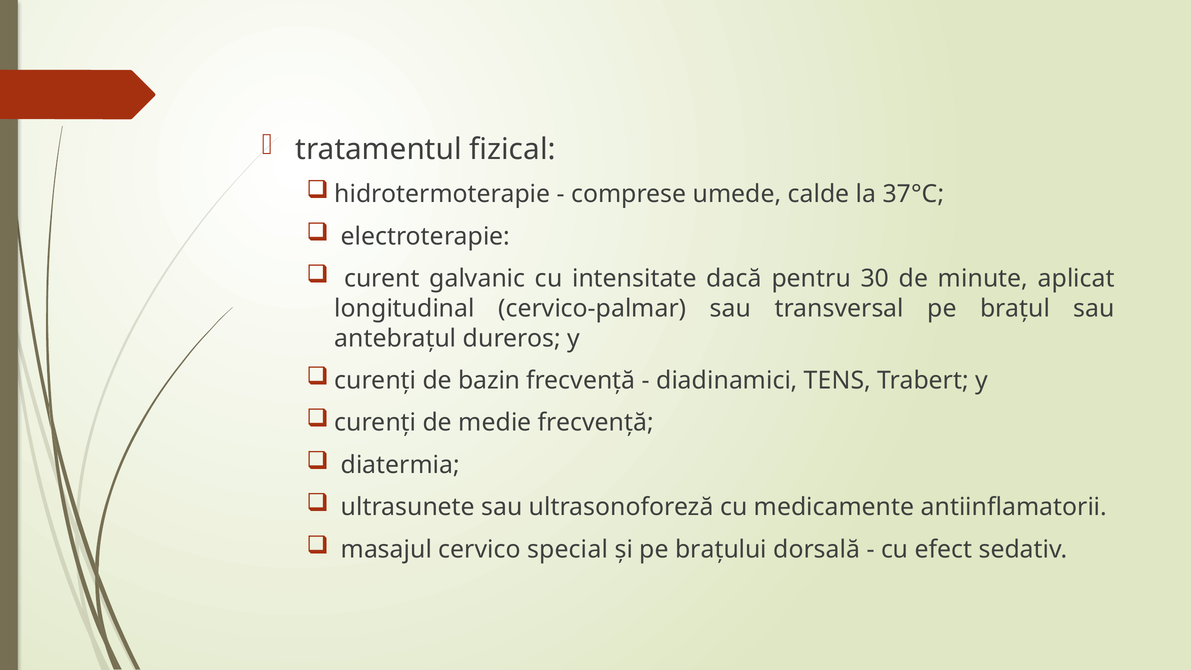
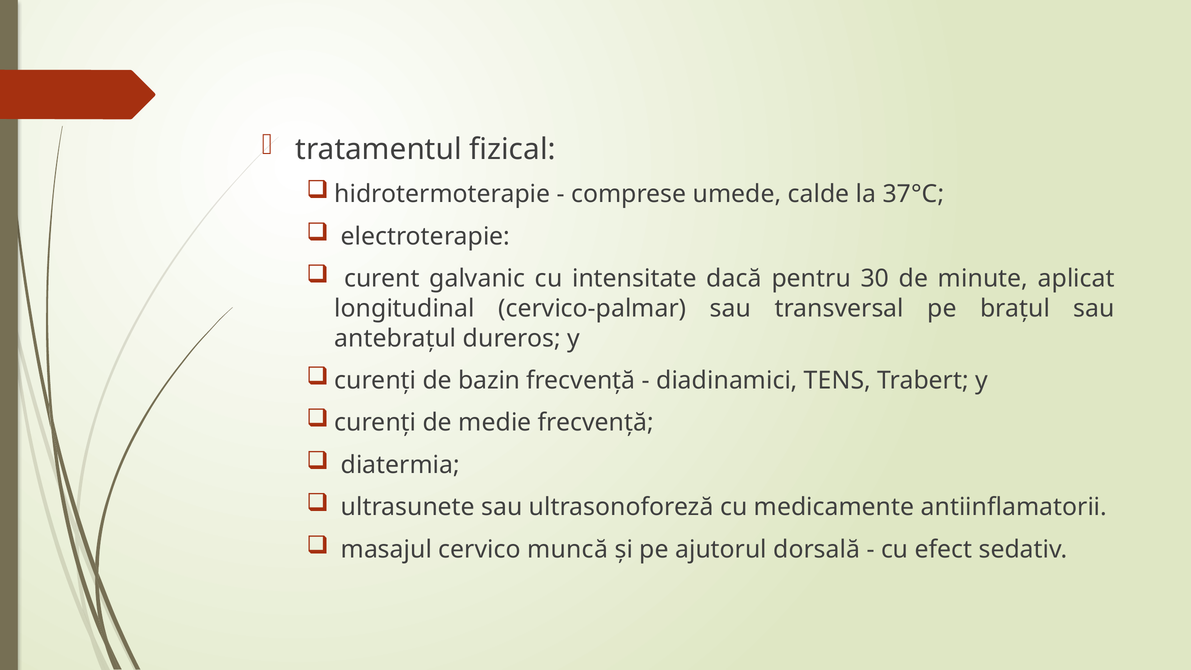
special: special -> muncă (568, 549)
brațului: brațului -> ajutorul (721, 549)
